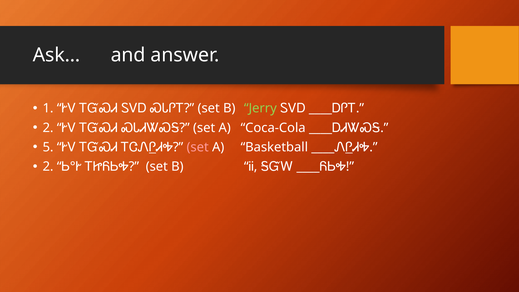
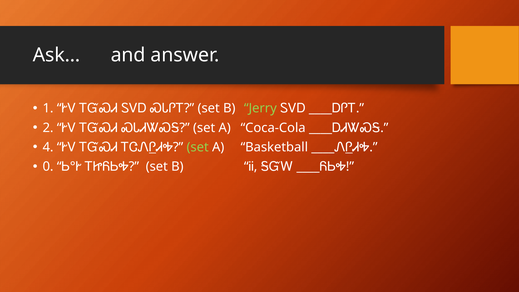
5: 5 -> 4 (48, 147)
set colour: pink -> light green (198, 147)
2: 2 -> 0 (48, 167)
